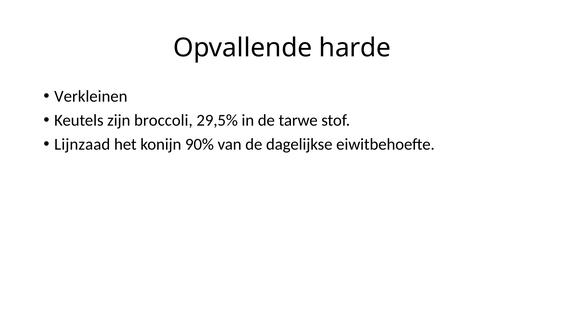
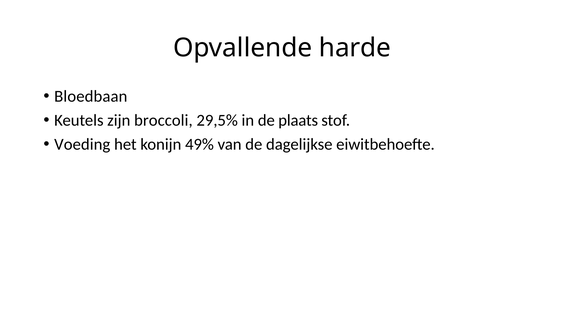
Verkleinen: Verkleinen -> Bloedbaan (91, 97)
tarwe: tarwe -> plaats (298, 120)
Lijnzaad: Lijnzaad -> Voeding (82, 144)
90%: 90% -> 49% (199, 144)
